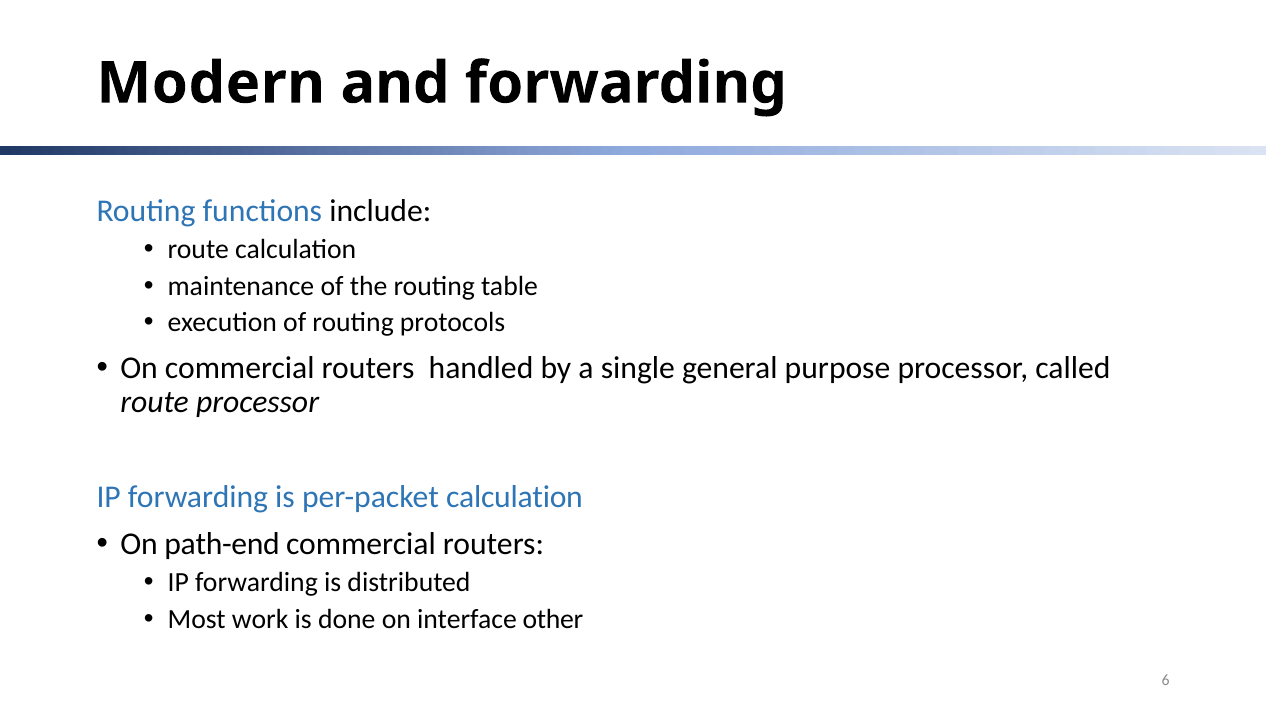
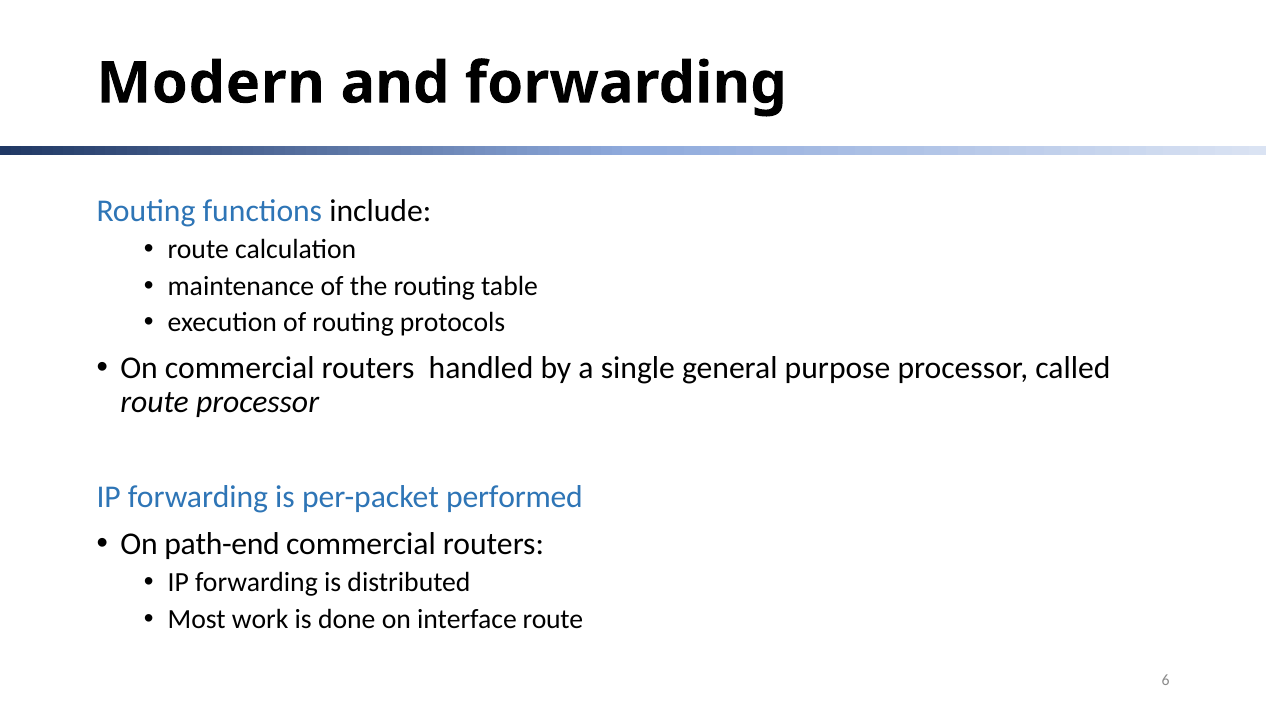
per-packet calculation: calculation -> performed (514, 497)
interface other: other -> route (553, 619)
